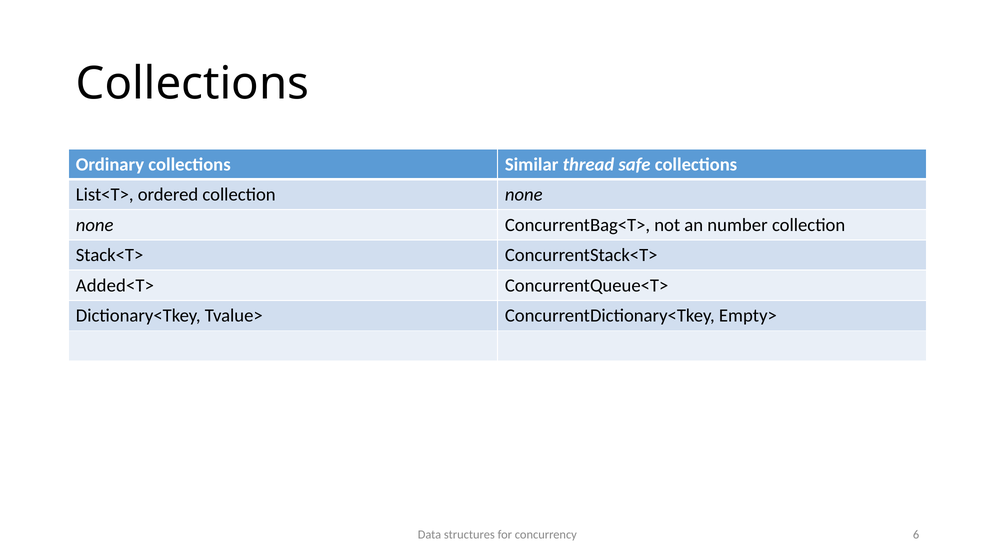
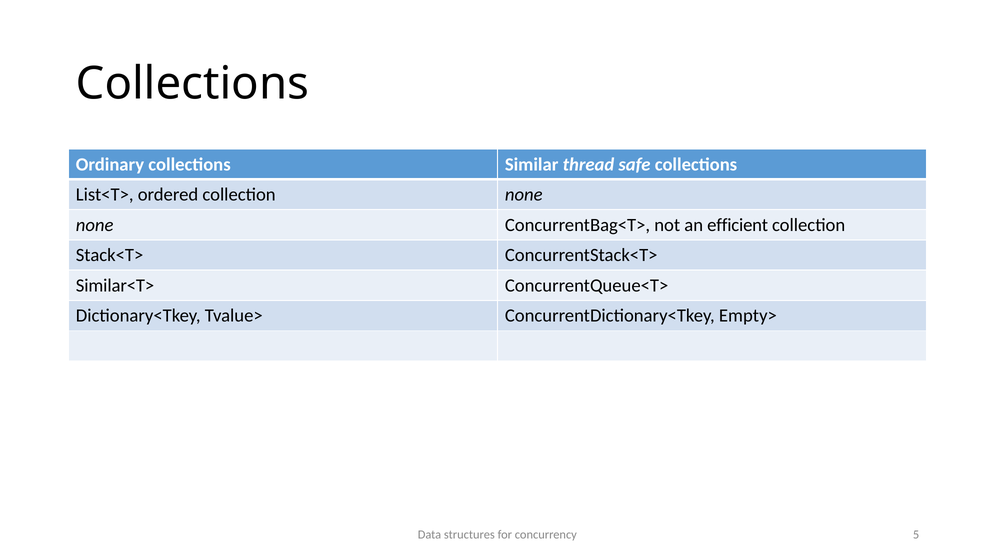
number: number -> efficient (738, 225)
Added<T>: Added<T> -> Similar<T> (115, 285)
6: 6 -> 5 (916, 534)
